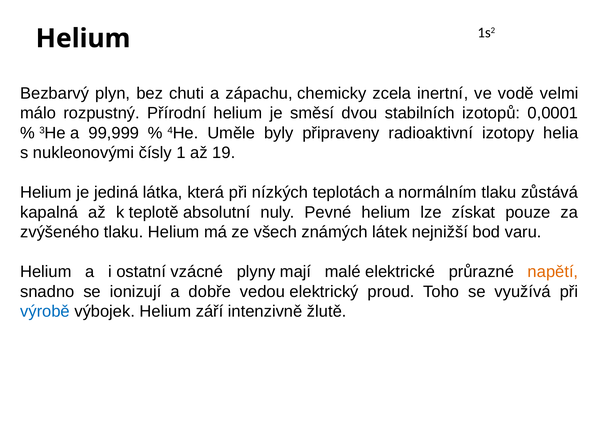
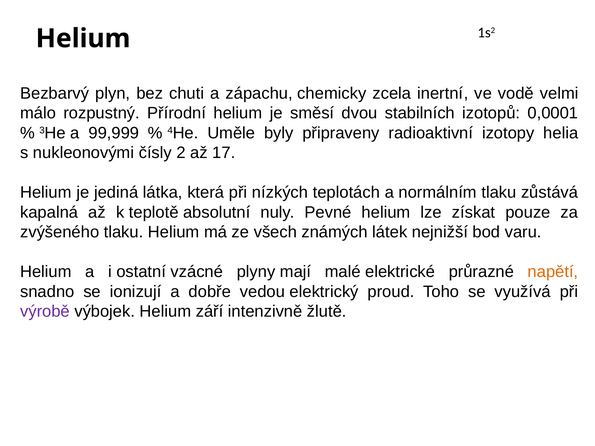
1: 1 -> 2 (181, 153)
19: 19 -> 17 (224, 153)
výrobě colour: blue -> purple (45, 312)
